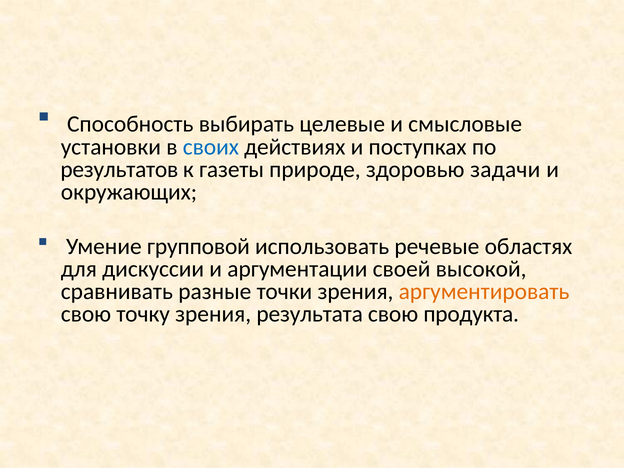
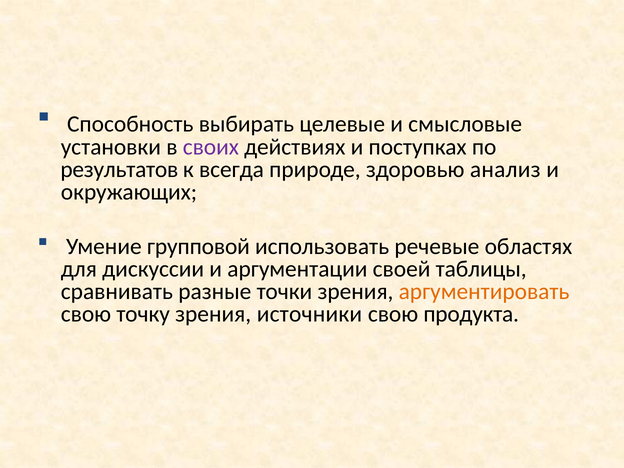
своих colour: blue -> purple (211, 147)
газеты: газеты -> всегда (231, 170)
задачи: задачи -> анализ (505, 170)
высокой: высокой -> таблицы (481, 269)
результата: результата -> источники (309, 314)
